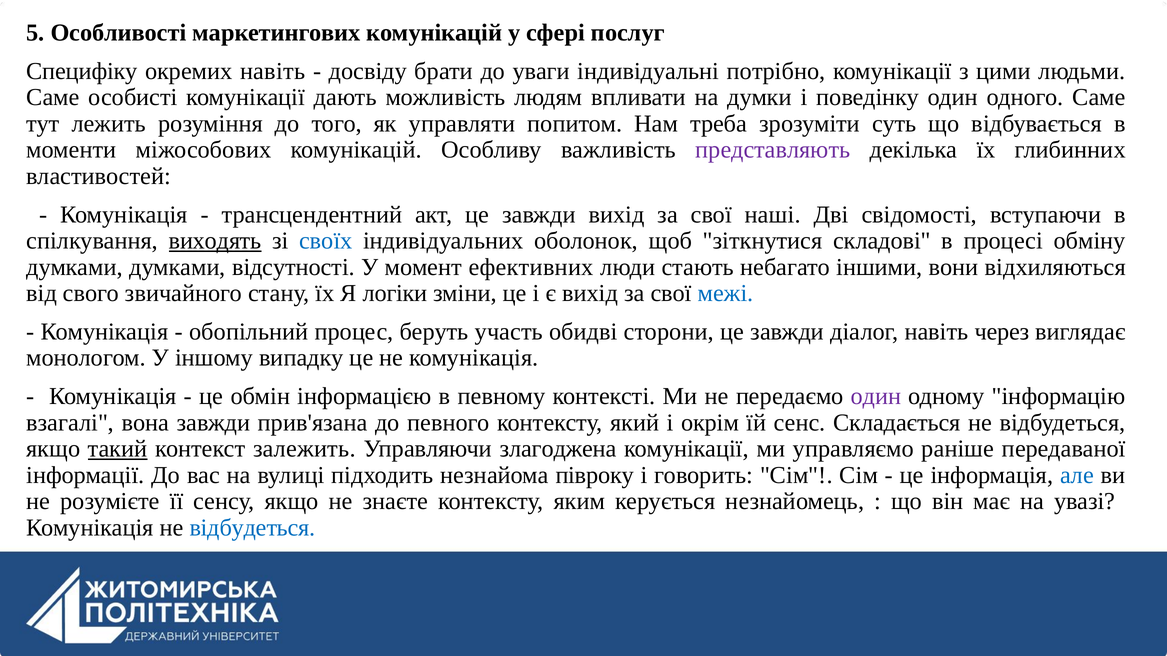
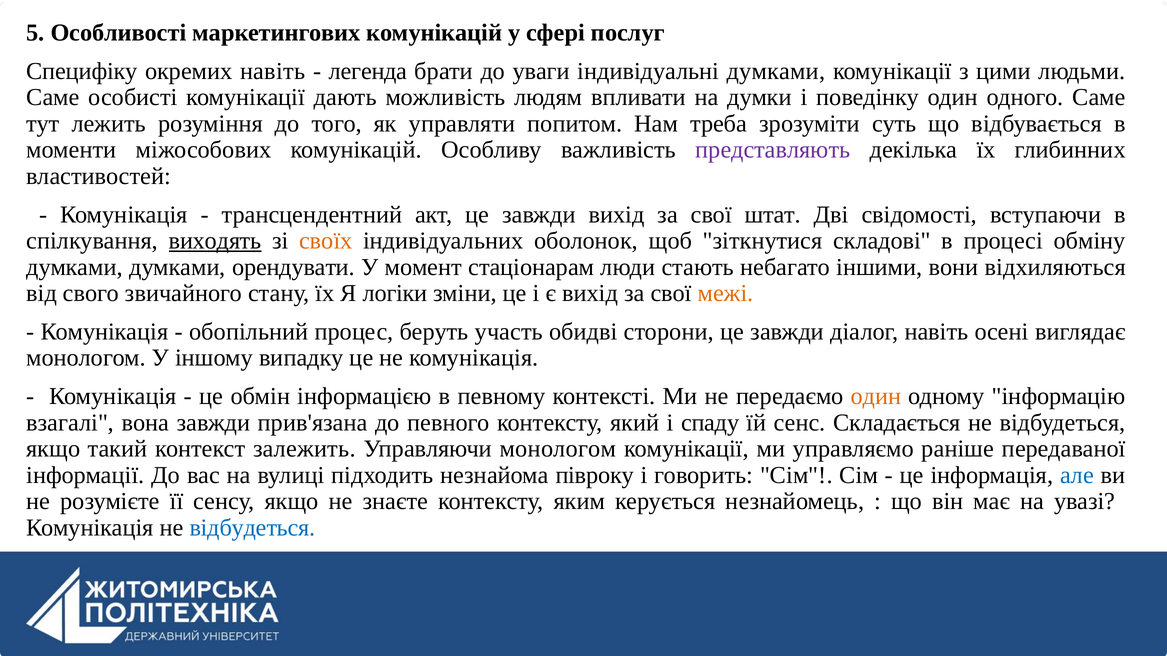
досвіду: досвіду -> легенда (368, 71)
індивідуальні потрібно: потрібно -> думками (776, 71)
наші: наші -> штат (773, 215)
своїх colour: blue -> orange (326, 241)
відсутності: відсутності -> орендувати (294, 267)
ефективних: ефективних -> стаціонарам (531, 267)
межі colour: blue -> orange (726, 293)
через: через -> осені (1002, 332)
один colour: purple -> orange (876, 397)
окрім: окрім -> спаду (710, 423)
такий underline: present -> none (118, 449)
Управляючи злагоджена: злагоджена -> монологом (558, 449)
